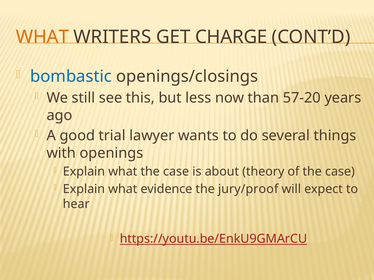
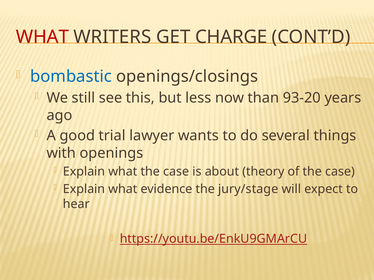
WHAT colour: orange -> red (42, 37)
57-20: 57-20 -> 93-20 (302, 98)
jury/proof: jury/proof -> jury/stage (248, 189)
